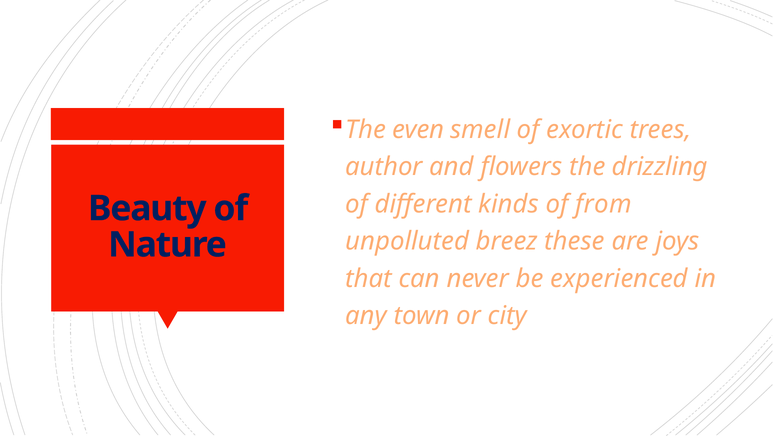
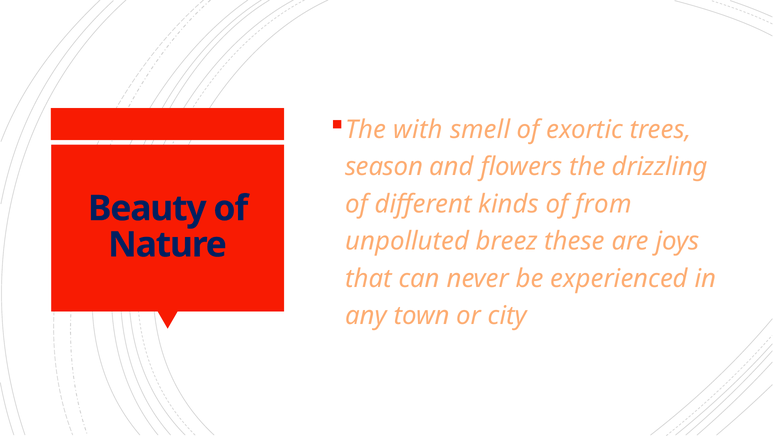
even: even -> with (418, 130)
author: author -> season (384, 167)
